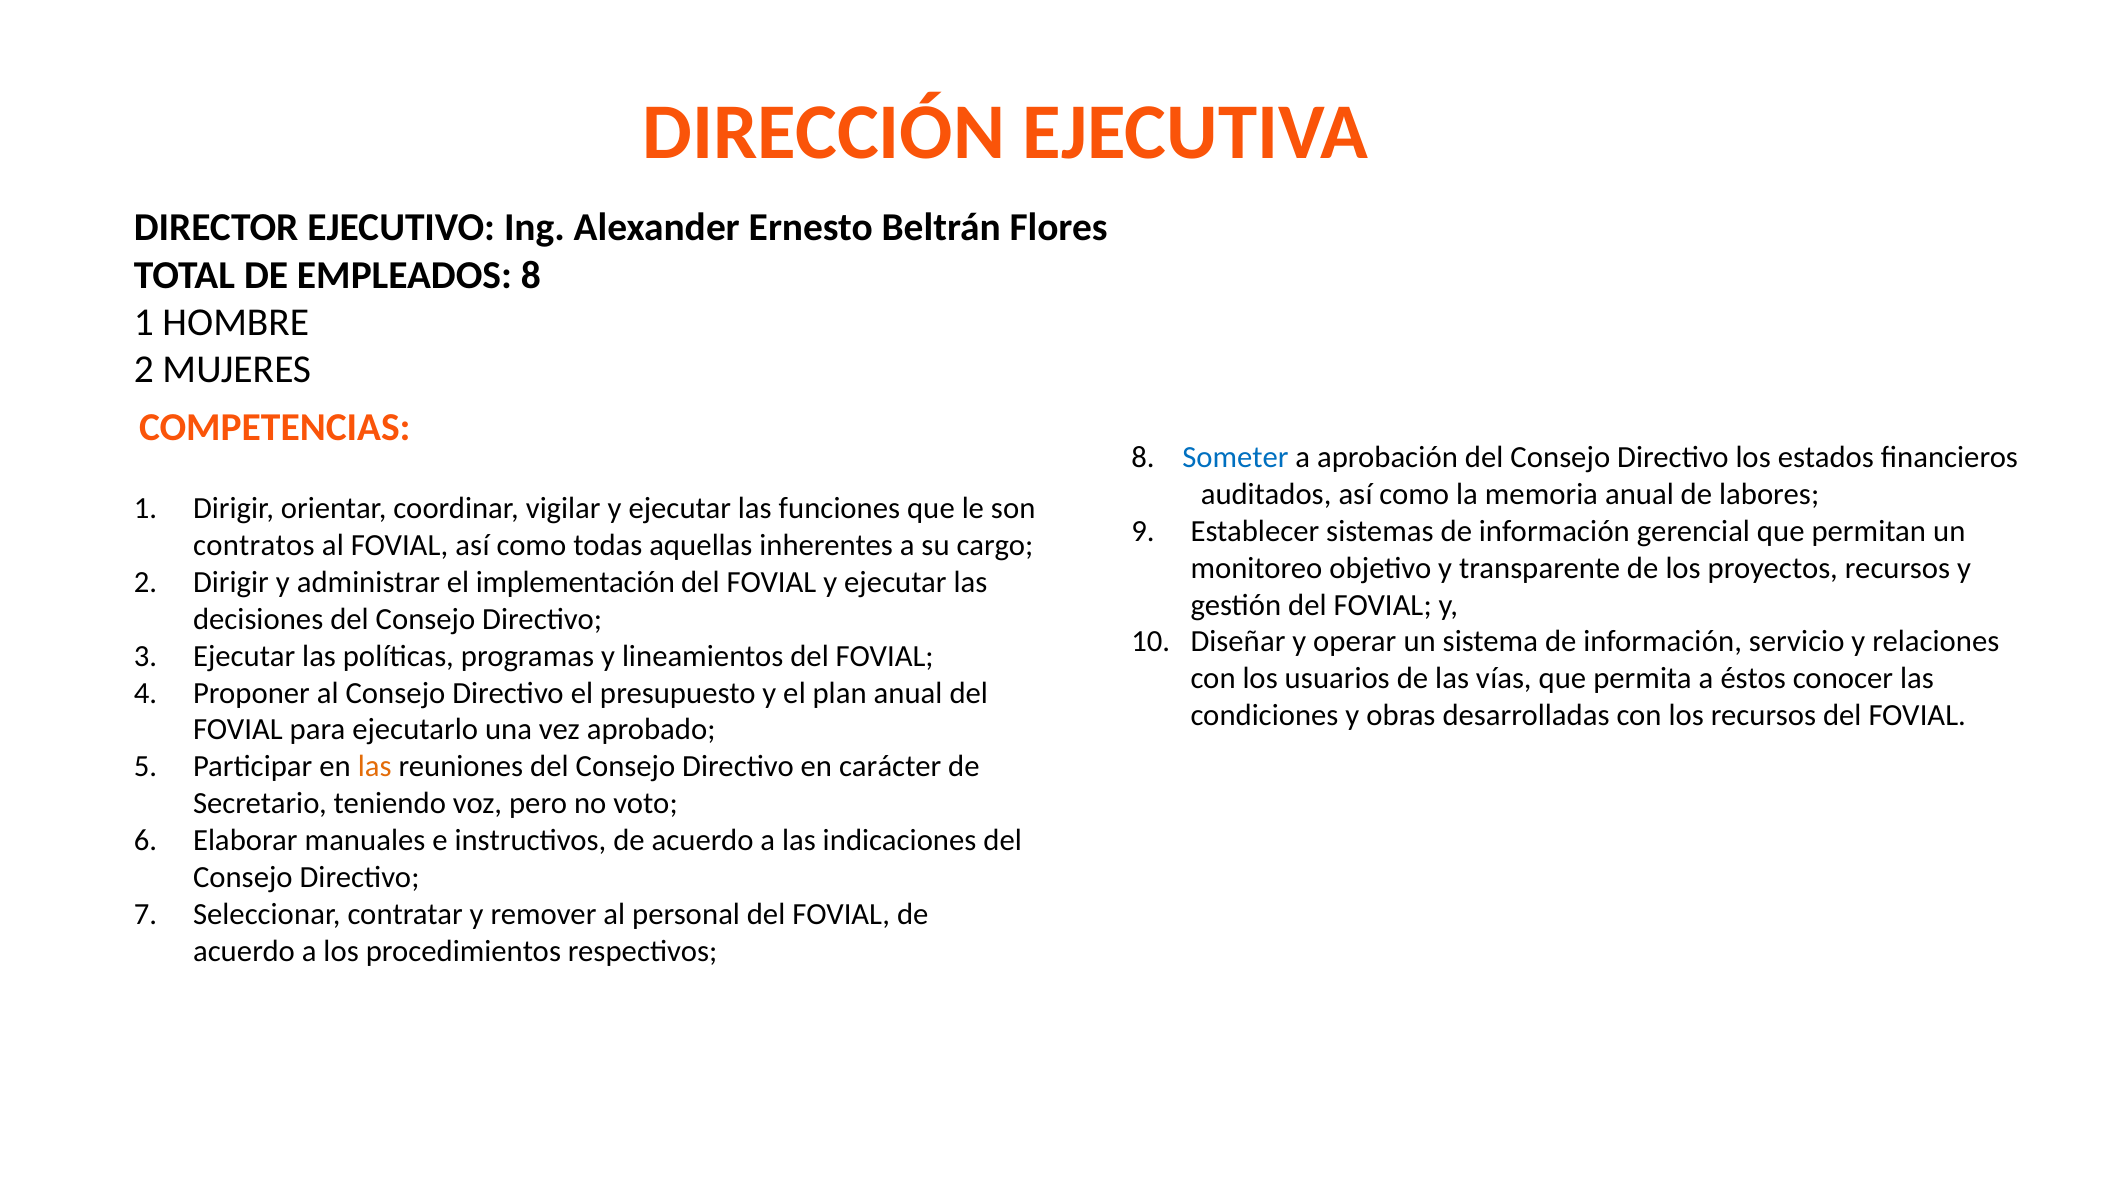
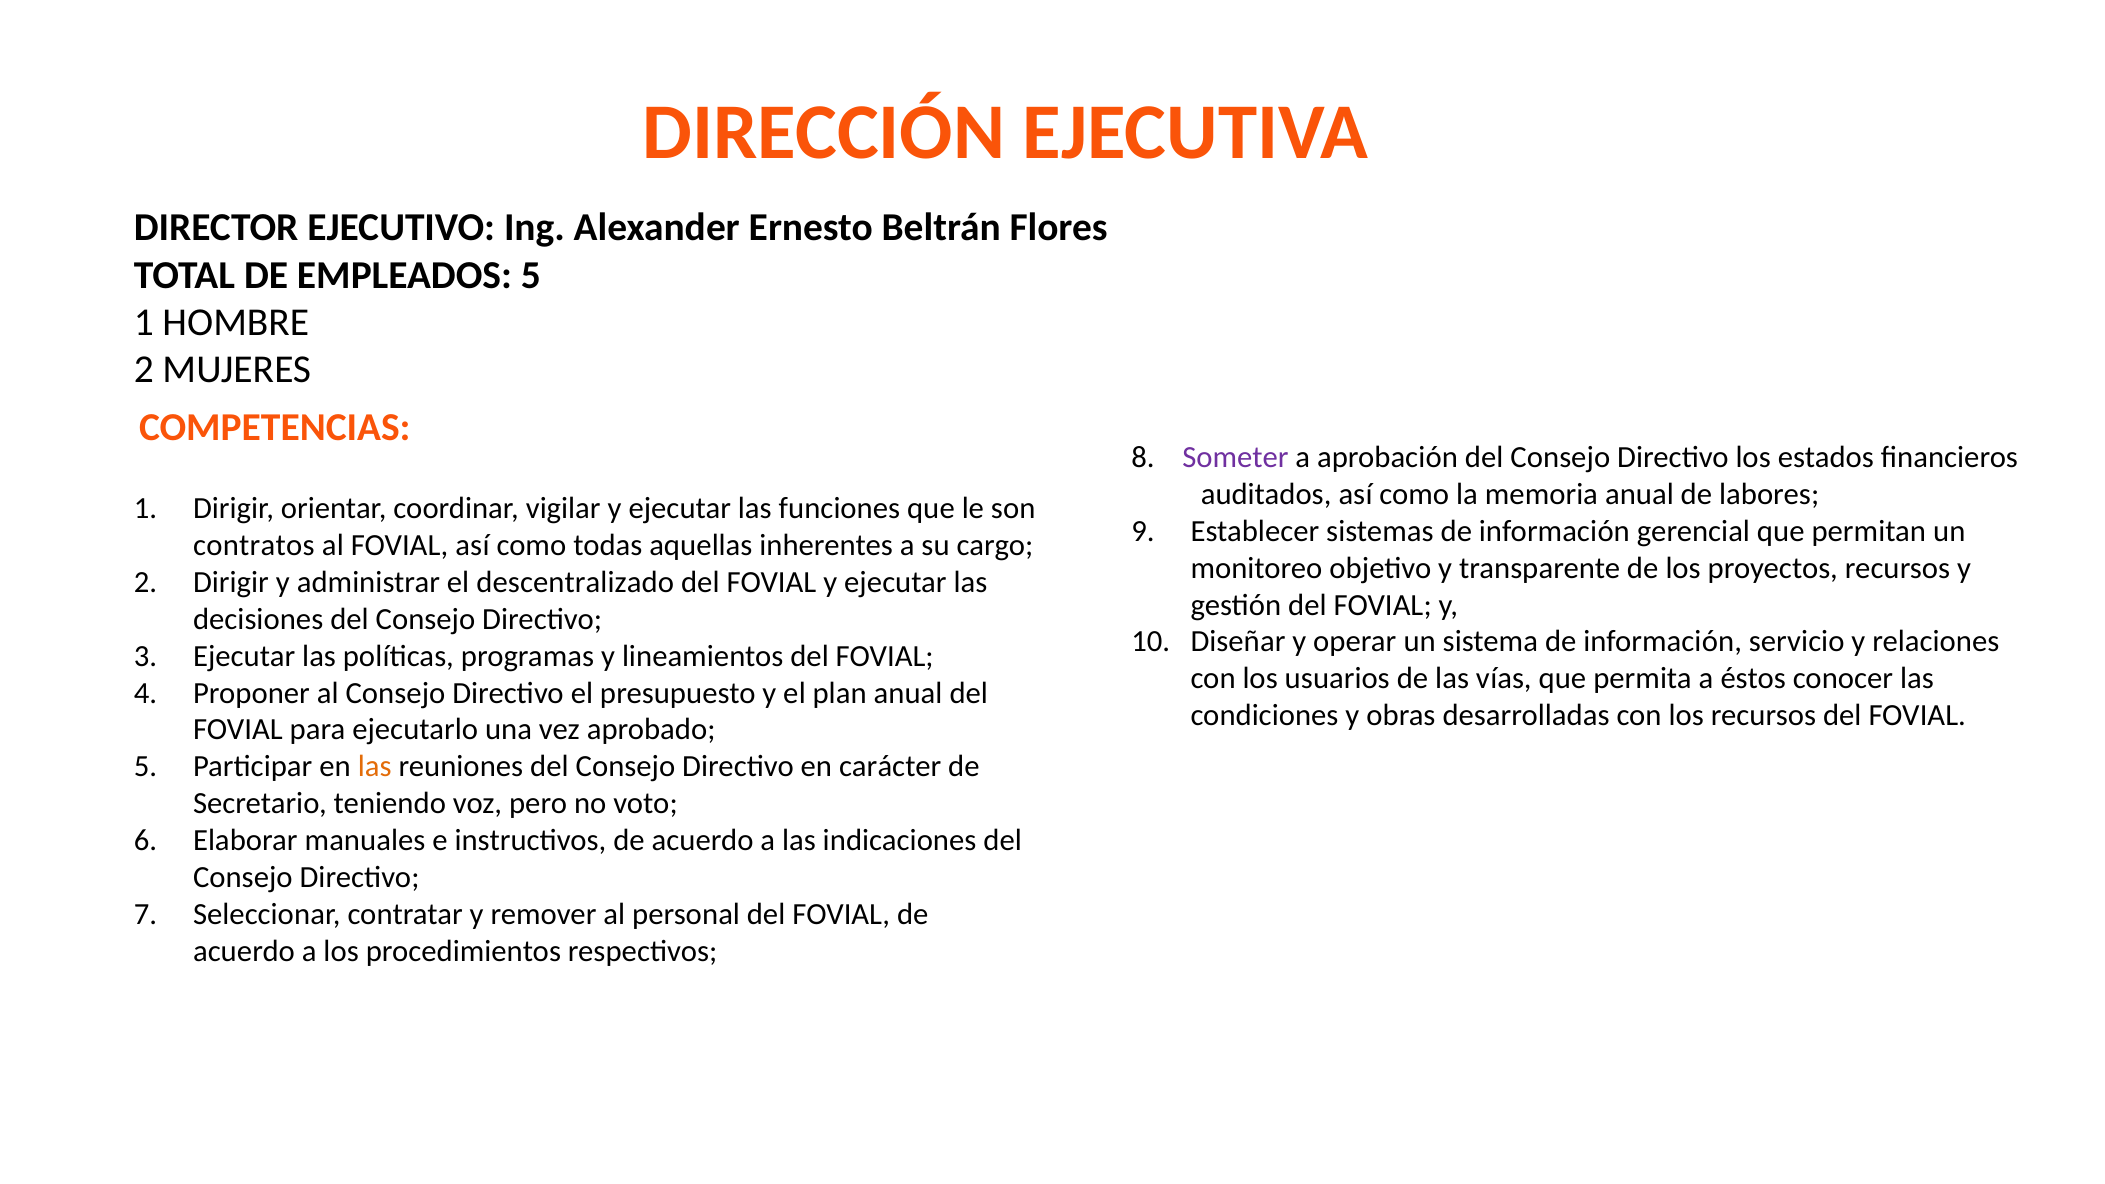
EMPLEADOS 8: 8 -> 5 (531, 275)
Someter colour: blue -> purple (1235, 458)
implementación: implementación -> descentralizado (575, 582)
